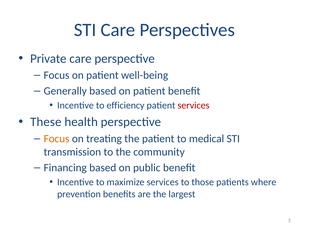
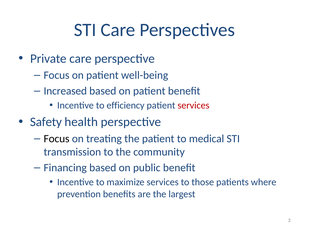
Generally: Generally -> Increased (65, 91)
These: These -> Safety (46, 122)
Focus colour: orange -> black (57, 139)
